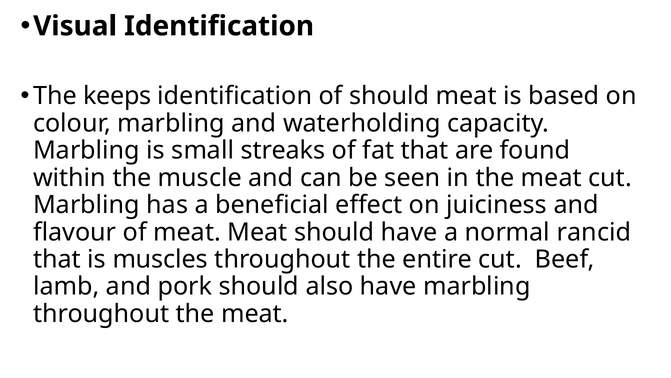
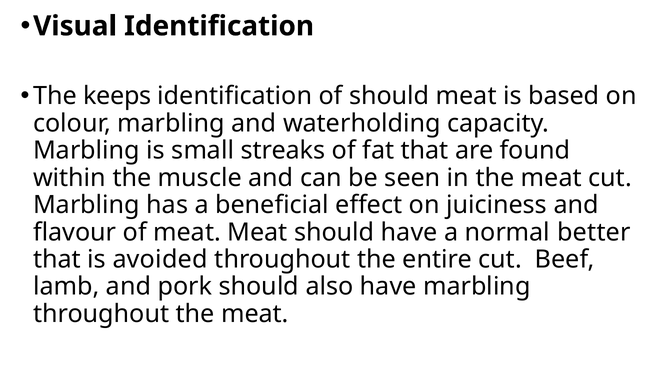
rancid: rancid -> better (594, 232)
muscles: muscles -> avoided (160, 259)
